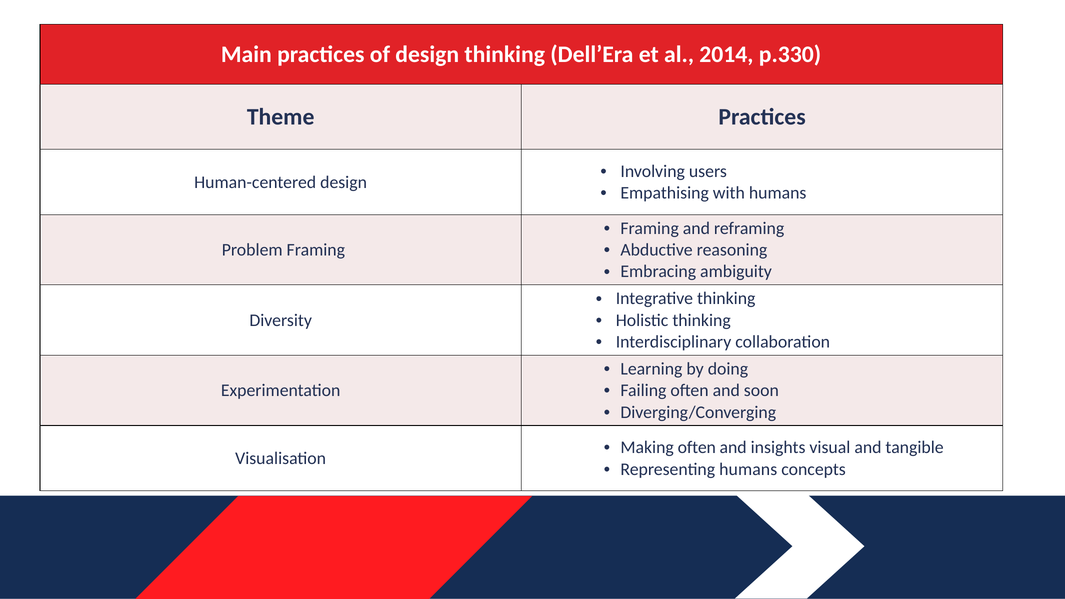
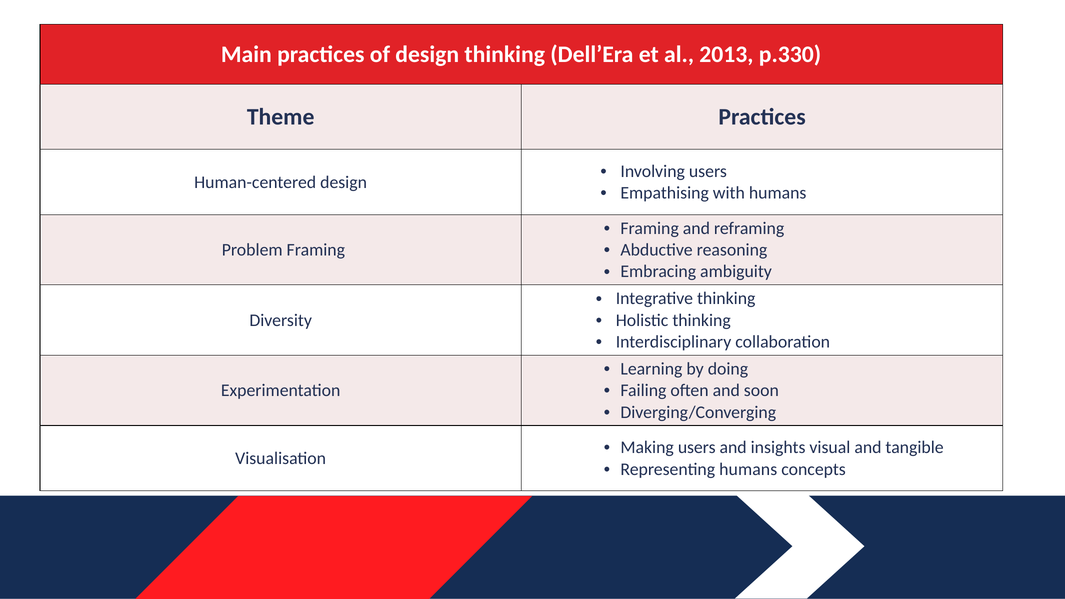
2014: 2014 -> 2013 (726, 55)
Making often: often -> users (697, 448)
